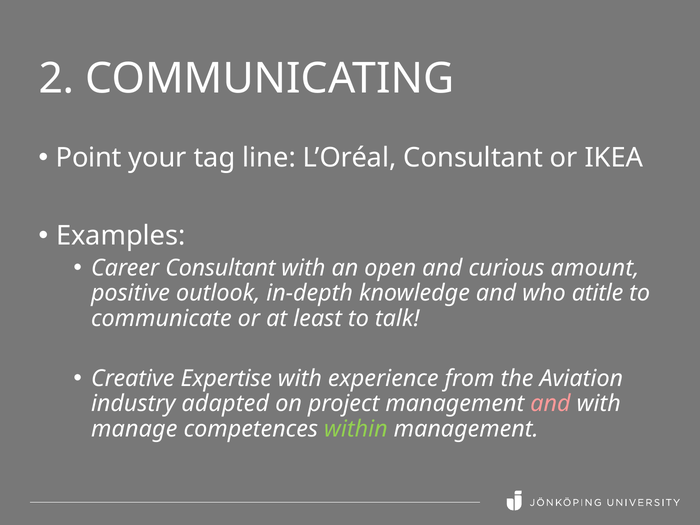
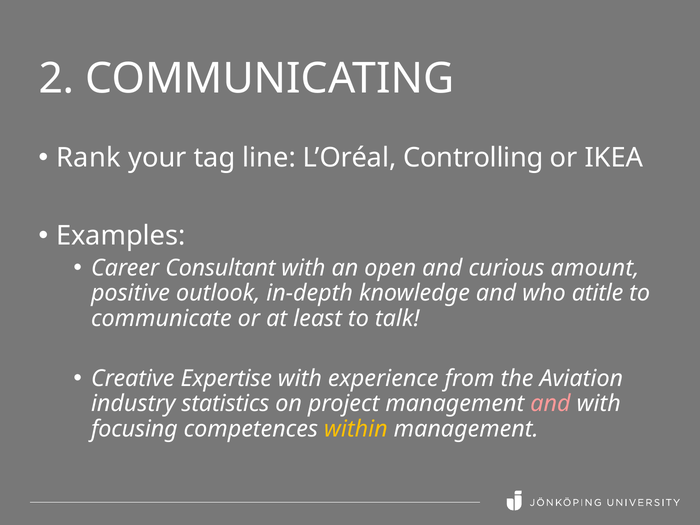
Point: Point -> Rank (88, 158)
L’Oréal Consultant: Consultant -> Controlling (473, 158)
adapted: adapted -> statistics (225, 404)
manage: manage -> focusing (134, 429)
within colour: light green -> yellow (356, 429)
